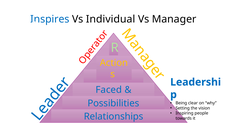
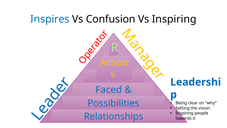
Individual: Individual -> Confusion (111, 19)
Vs Manager: Manager -> Inspiring (174, 19)
